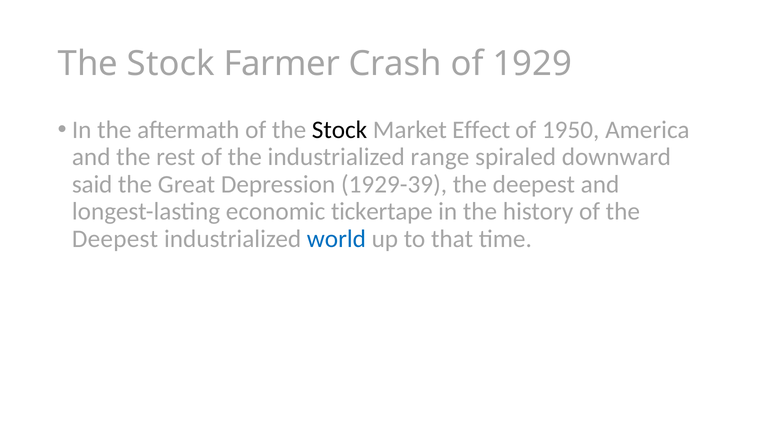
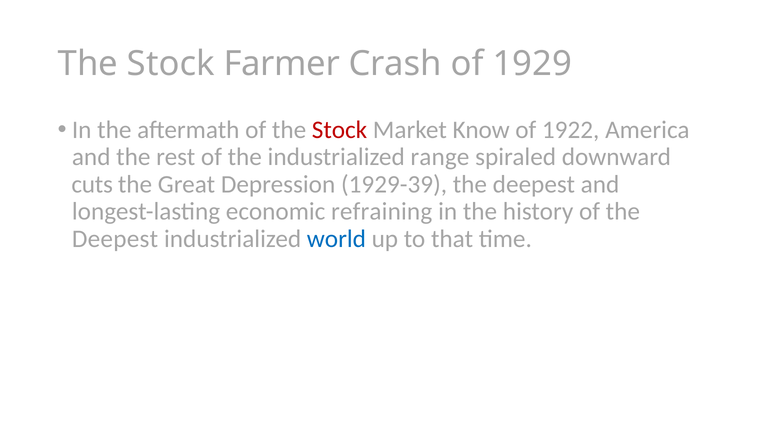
Stock colour: black -> red (340, 130)
Effect: Effect -> Know (481, 130)
1950: 1950 -> 1922 (571, 130)
said: said -> cuts (92, 184)
tickertape: tickertape -> refraining (382, 211)
